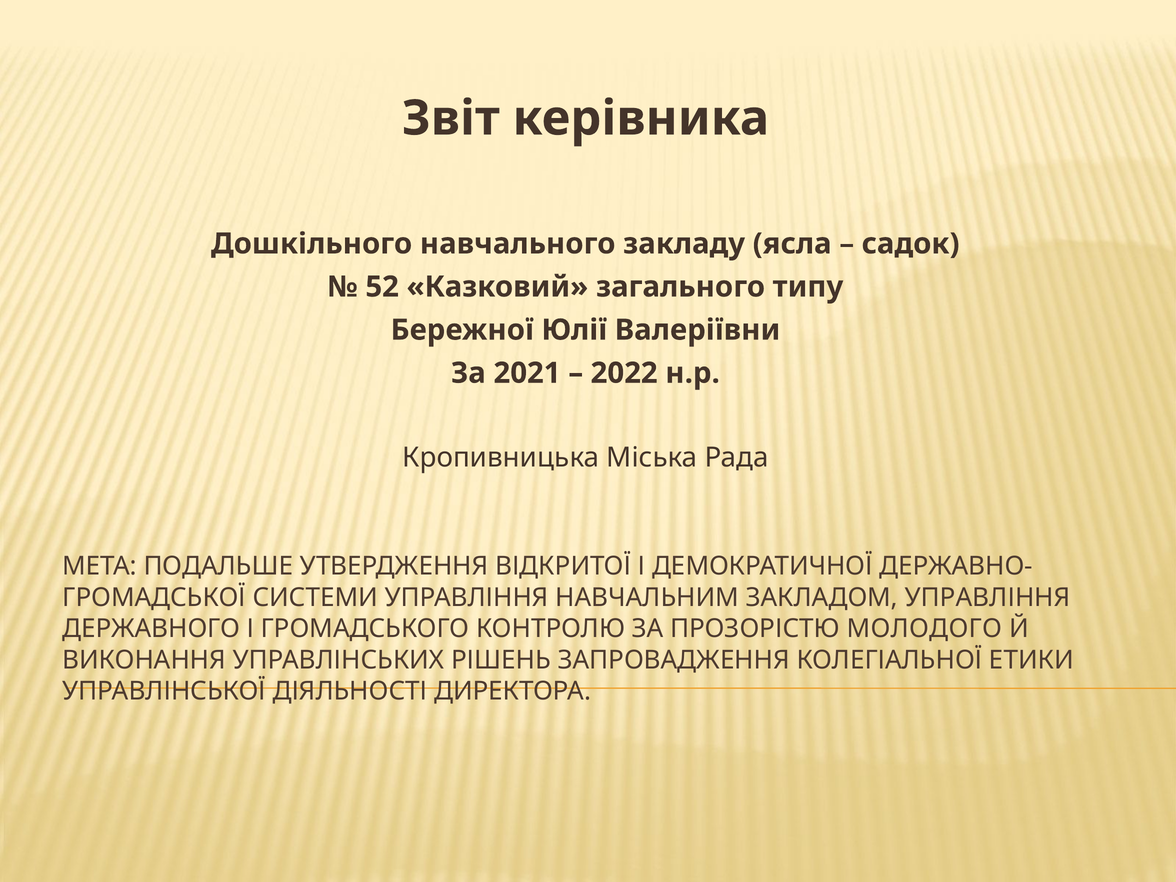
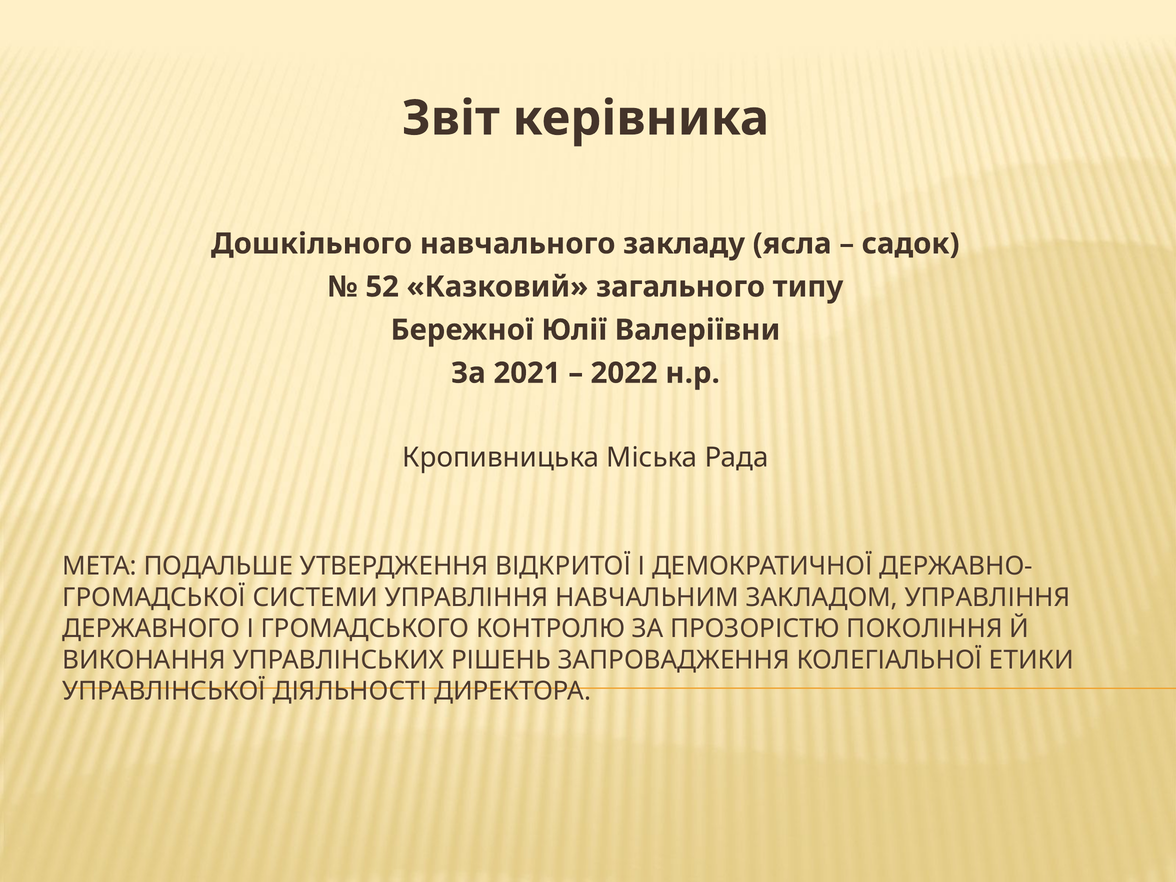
МОЛОДОГО: МОЛОДОГО -> ПОКОЛІННЯ (925, 629)
